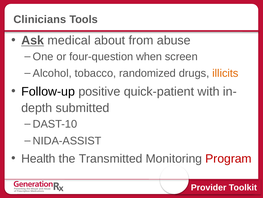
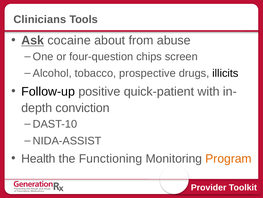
medical: medical -> cocaine (69, 40)
when: when -> chips (149, 56)
randomized: randomized -> prospective (147, 73)
illicits colour: orange -> black (225, 73)
submitted: submitted -> conviction (83, 108)
Transmitted: Transmitted -> Functioning (111, 158)
Program colour: red -> orange (228, 158)
